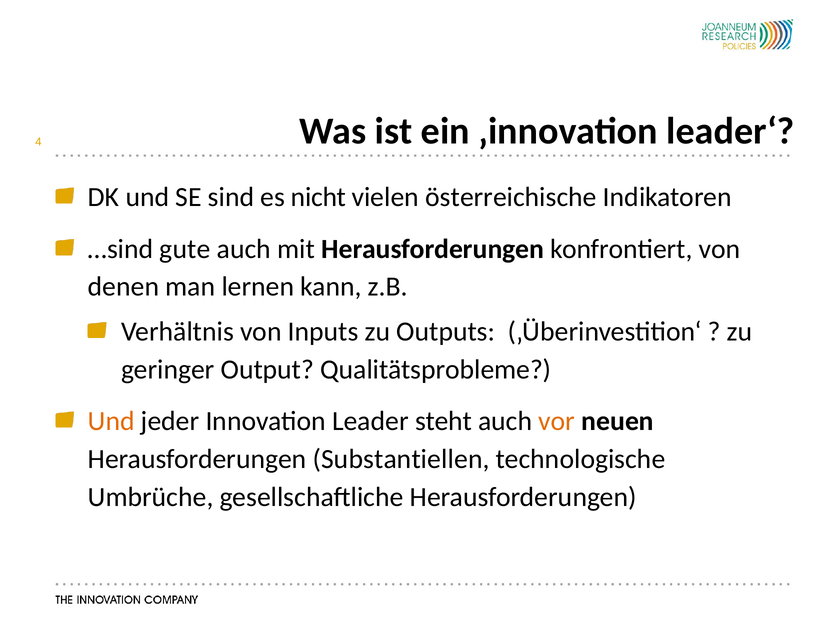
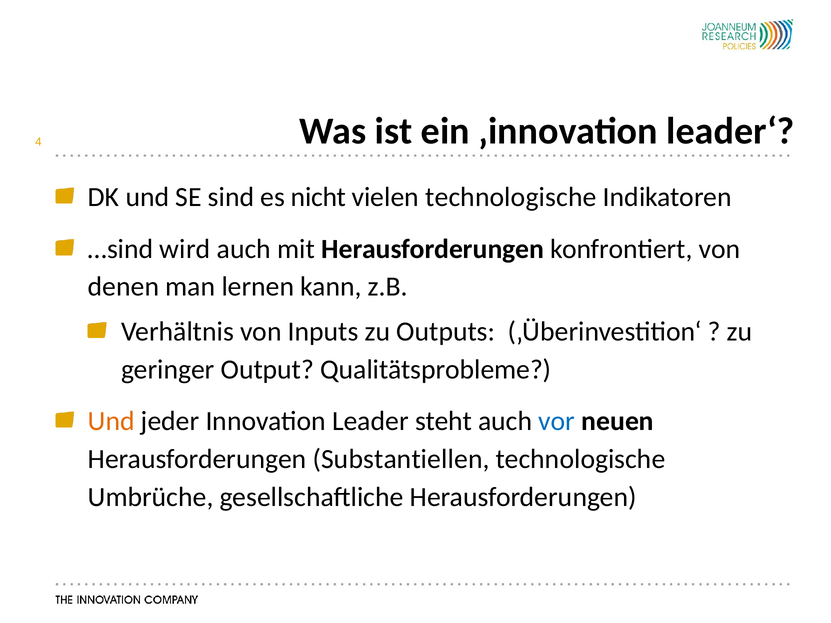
vielen österreichische: österreichische -> technologische (511, 197)
gute: gute -> wird (185, 249)
vor colour: orange -> blue (557, 421)
